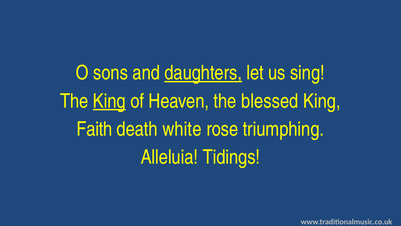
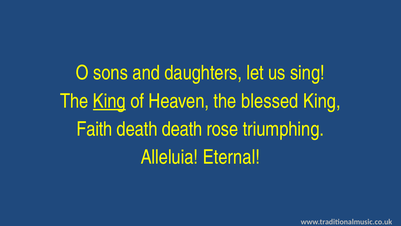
daughters underline: present -> none (203, 73)
death white: white -> death (182, 129)
Tidings: Tidings -> Eternal (231, 157)
